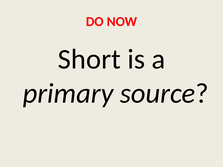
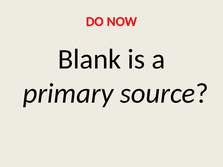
Short: Short -> Blank (89, 59)
